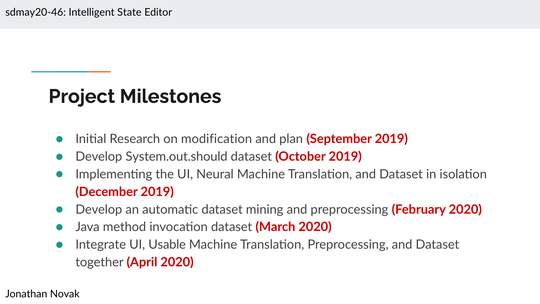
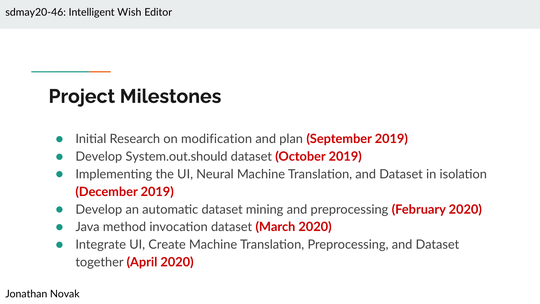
State: State -> Wish (129, 12)
Usable: Usable -> Create (167, 244)
